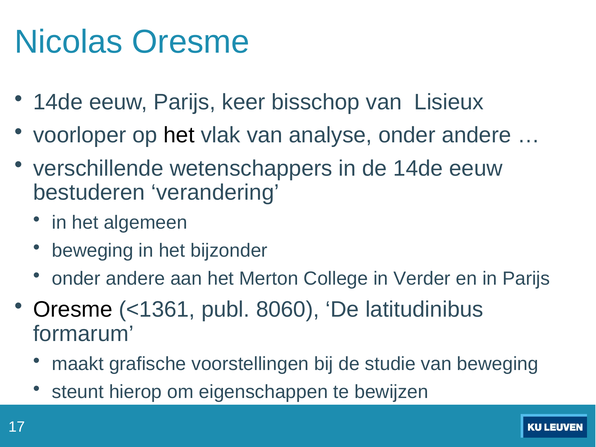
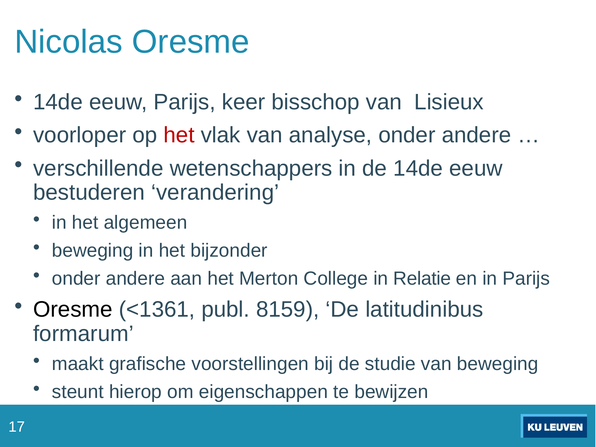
het colour: black -> red (179, 135)
Verder: Verder -> Relatie (422, 279)
8060: 8060 -> 8159 (288, 309)
